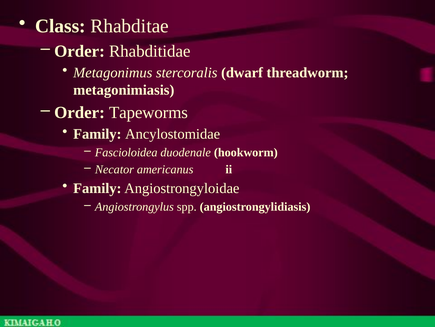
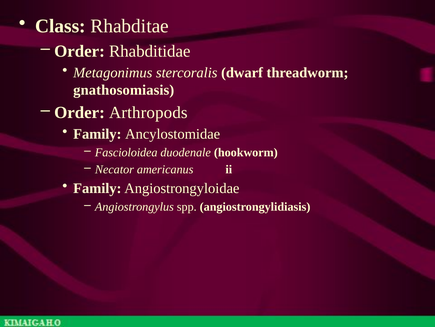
metagonimiasis: metagonimiasis -> gnathosomiasis (124, 90)
Tapeworms: Tapeworms -> Arthropods (148, 112)
